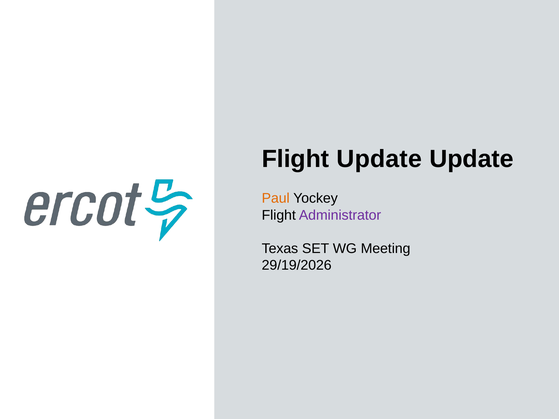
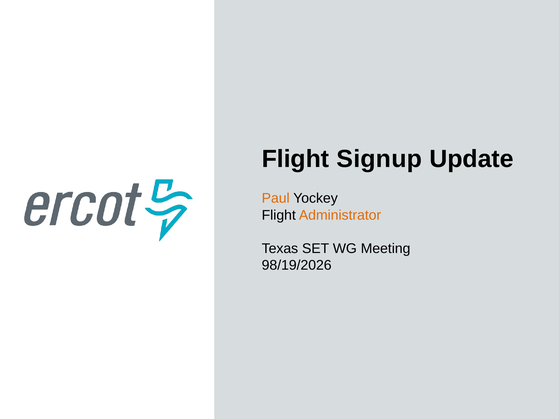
Flight Update: Update -> Signup (379, 159)
Administrator colour: purple -> orange (340, 215)
29/19/2026: 29/19/2026 -> 98/19/2026 (297, 266)
